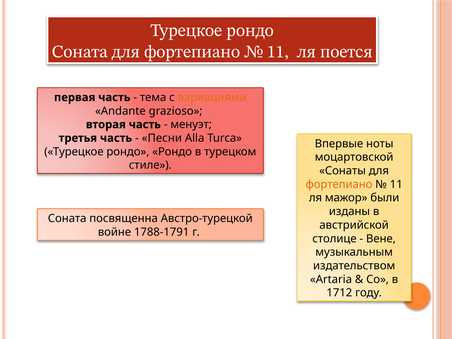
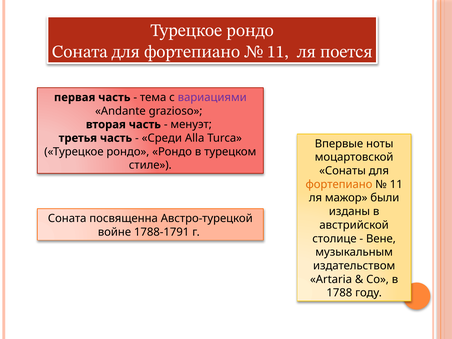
вариациями colour: orange -> purple (212, 97)
Песни: Песни -> Среди (162, 138)
1712: 1712 -> 1788 (339, 293)
